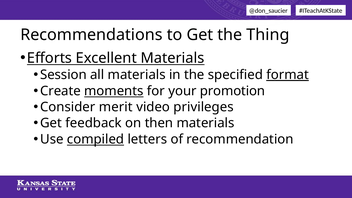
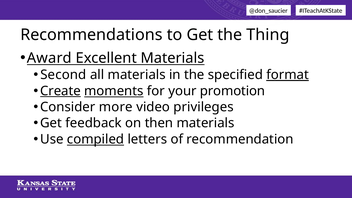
Efforts: Efforts -> Award (49, 58)
Session: Session -> Second (63, 75)
Create underline: none -> present (60, 91)
merit: merit -> more (116, 107)
